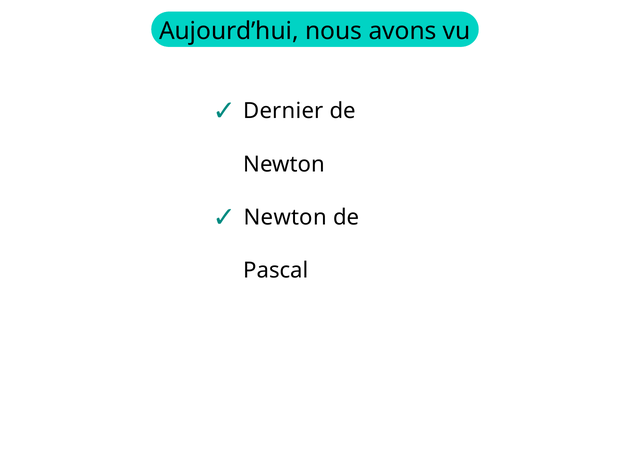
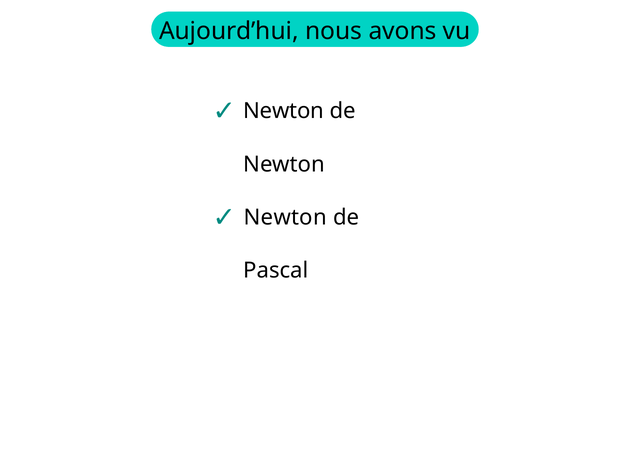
Dernier: Dernier -> Newton (284, 111)
